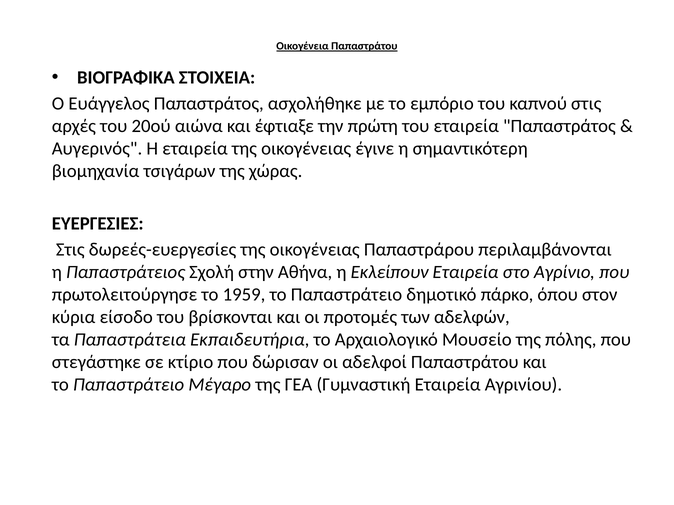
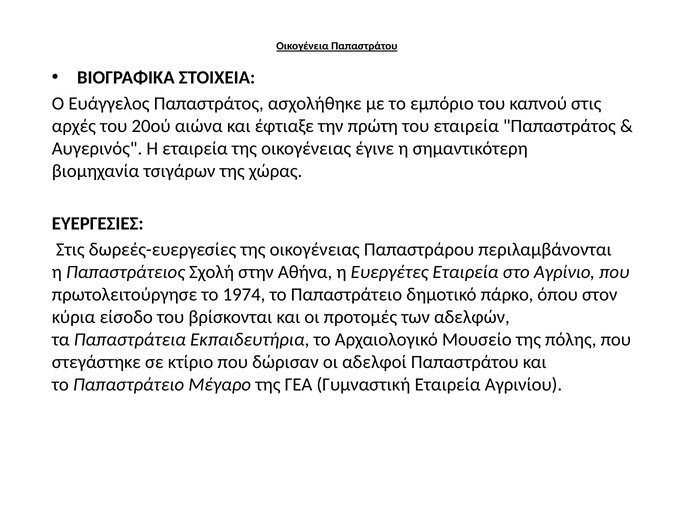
Εκλείπουν: Εκλείπουν -> Ευεργέτες (390, 272)
1959: 1959 -> 1974 (244, 295)
